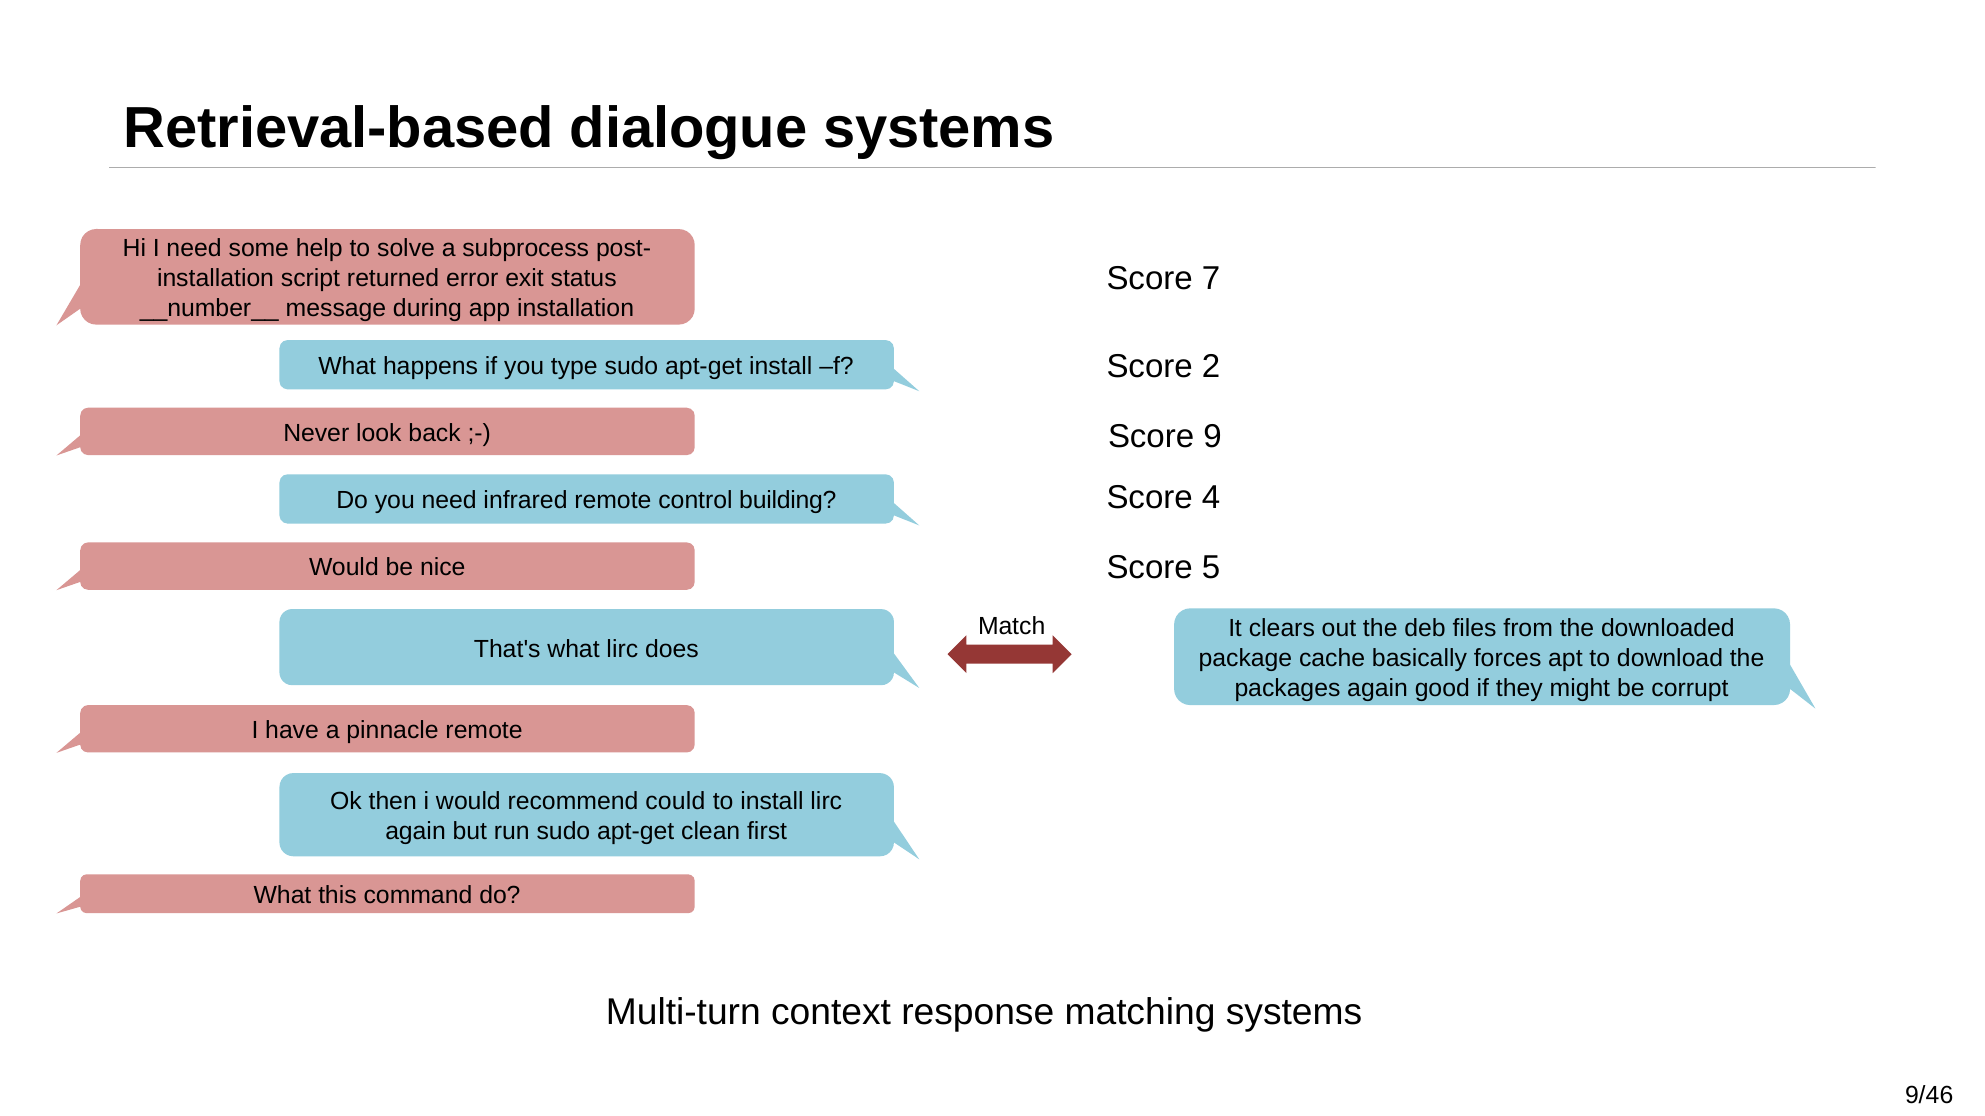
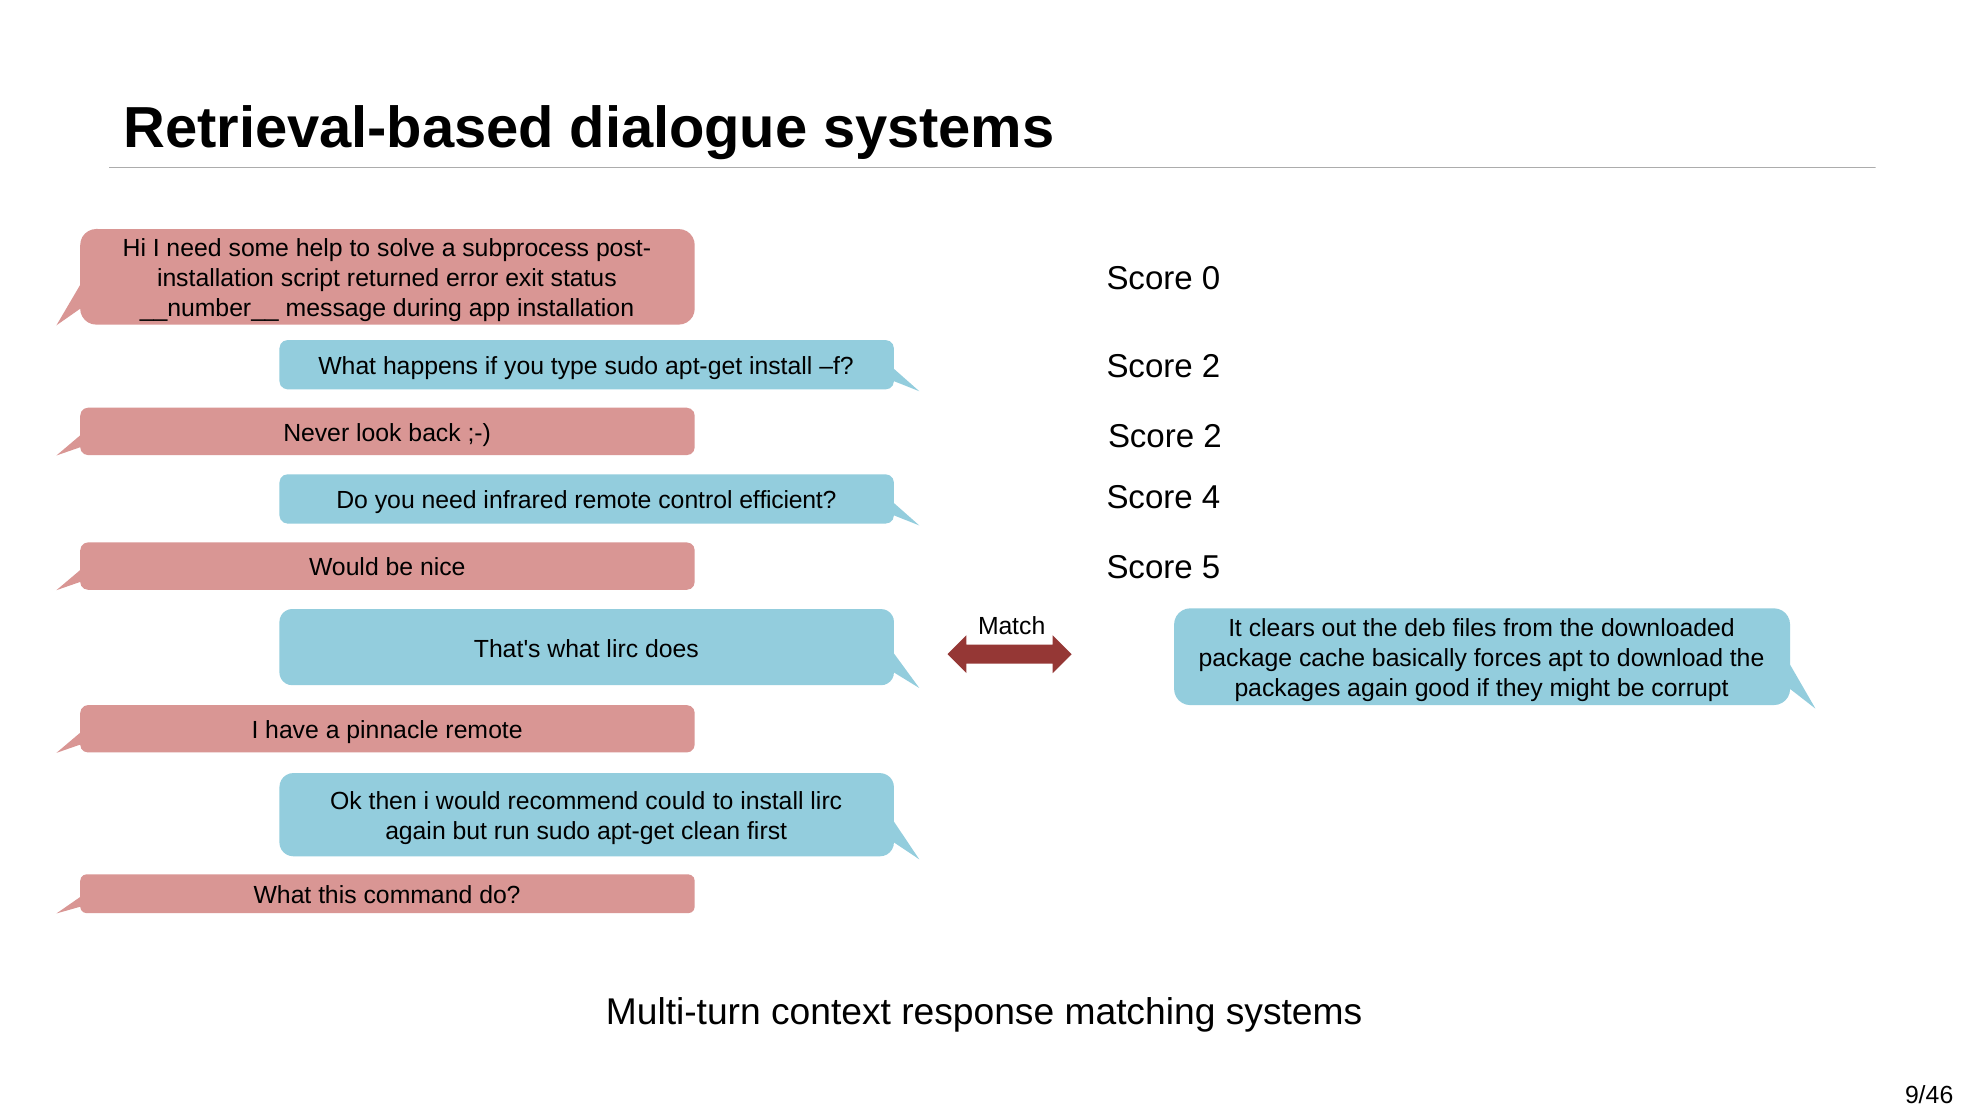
7: 7 -> 0 (1211, 279)
9: 9 -> 2 (1212, 437)
building: building -> efficient (788, 501)
